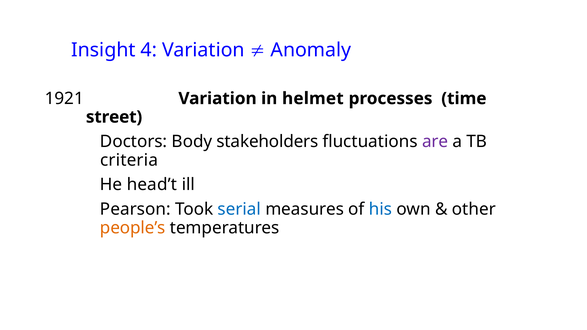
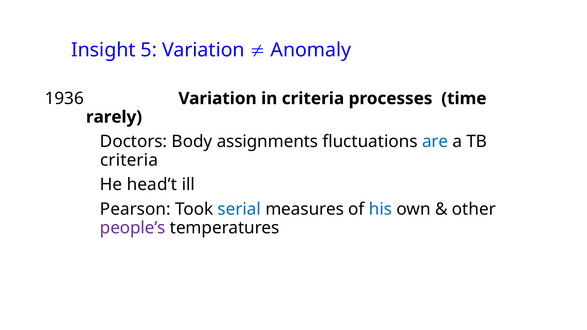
4: 4 -> 5 (149, 50)
1921: 1921 -> 1936 (64, 99)
in helmet: helmet -> criteria (313, 99)
street: street -> rarely (114, 117)
stakeholders: stakeholders -> assignments (267, 142)
are colour: purple -> blue (435, 142)
people’s colour: orange -> purple (133, 228)
